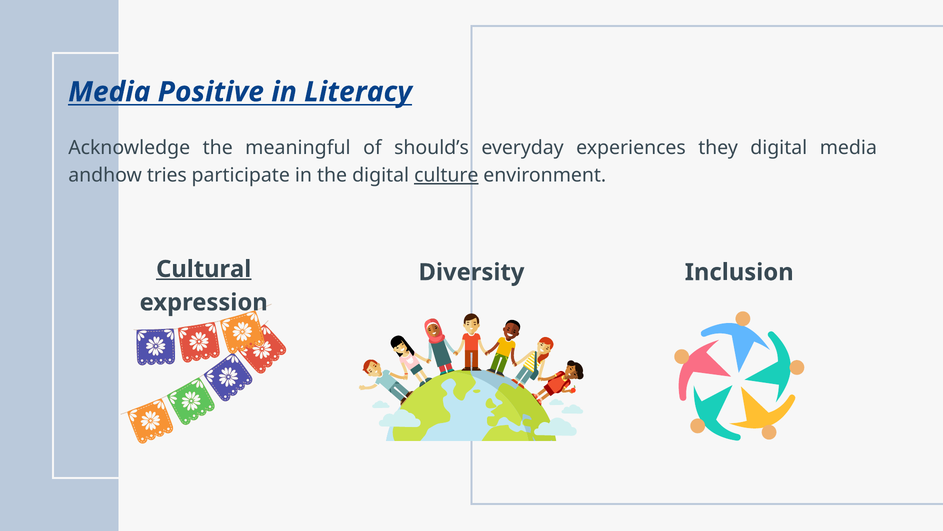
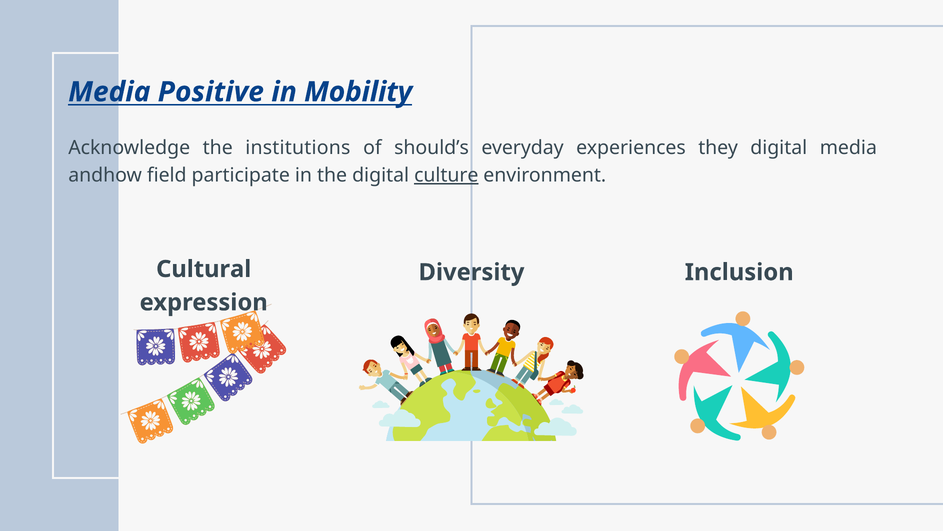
Literacy: Literacy -> Mobility (358, 92)
meaningful: meaningful -> institutions (298, 148)
tries: tries -> field (167, 175)
Cultural underline: present -> none (204, 269)
